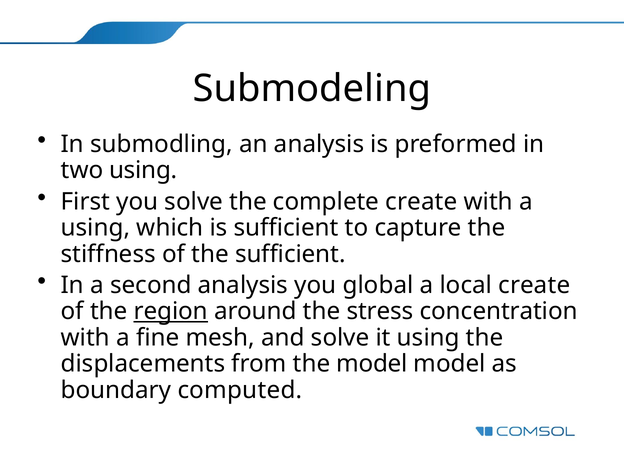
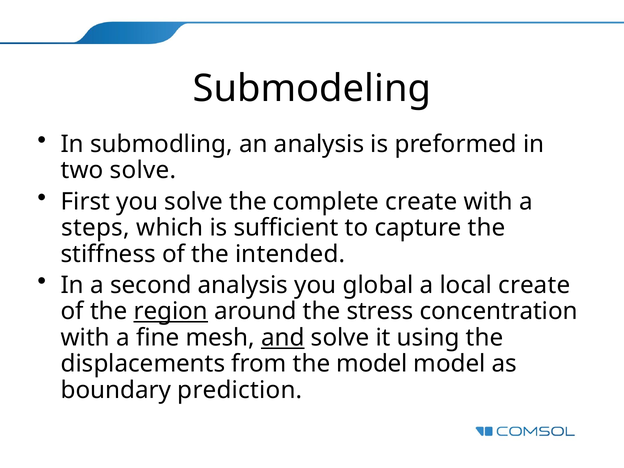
two using: using -> solve (143, 170)
using: using -> steps (95, 228)
the sufficient: sufficient -> intended (290, 254)
and underline: none -> present (283, 338)
computed: computed -> prediction (240, 390)
